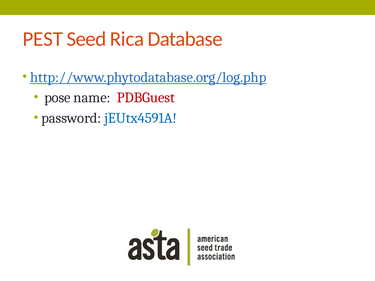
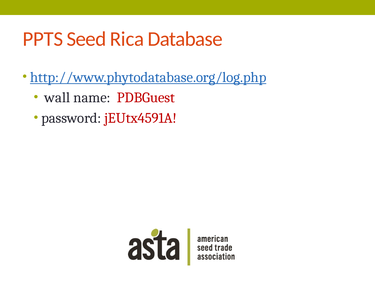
PEST: PEST -> PPTS (43, 39)
pose: pose -> wall (57, 98)
jEUtx4591A colour: blue -> red (141, 118)
